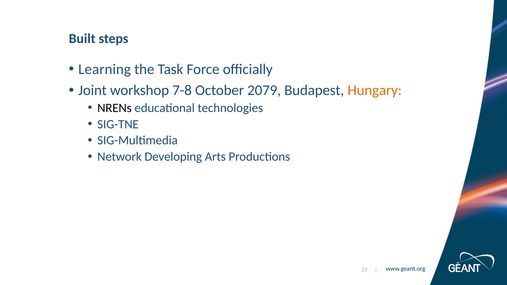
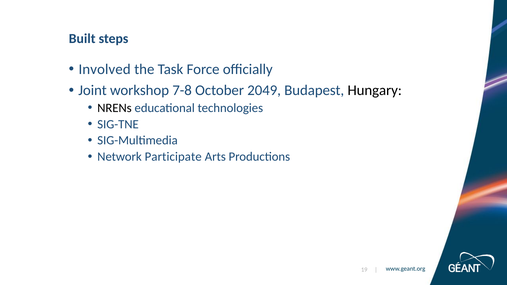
Learning: Learning -> Involved (105, 69)
2079: 2079 -> 2049 (264, 90)
Hungary colour: orange -> black (375, 90)
Developing: Developing -> Participate (173, 157)
